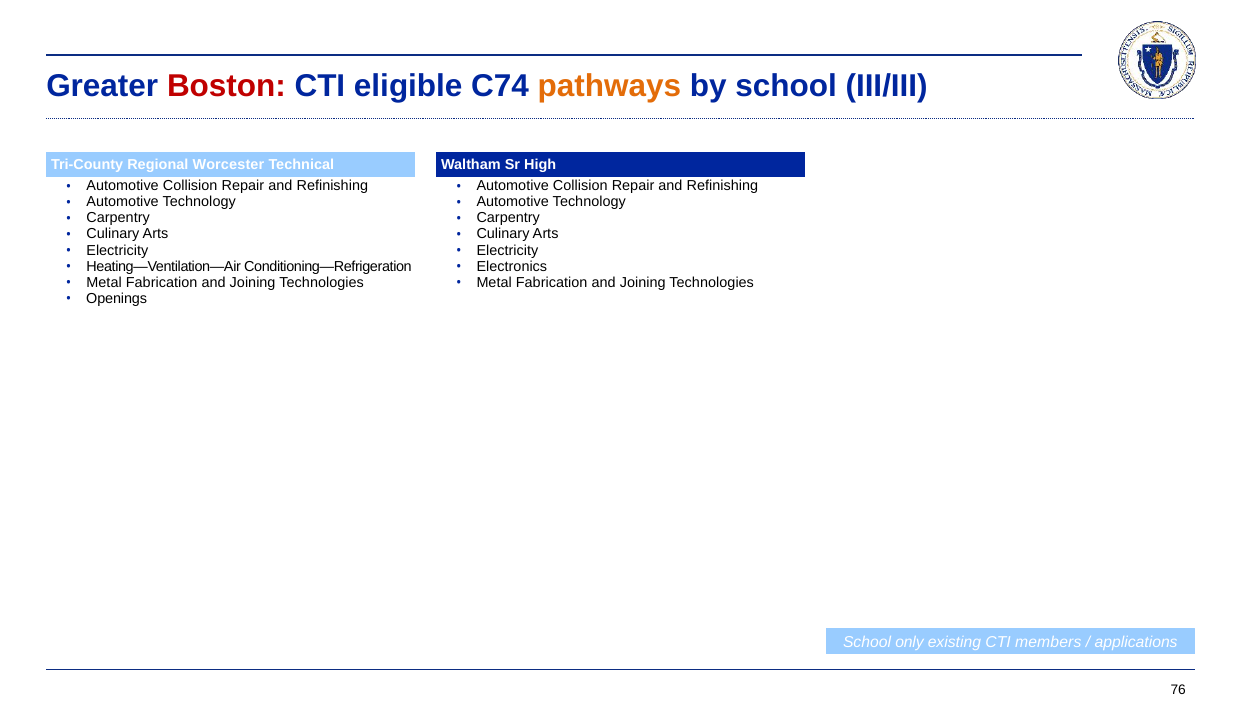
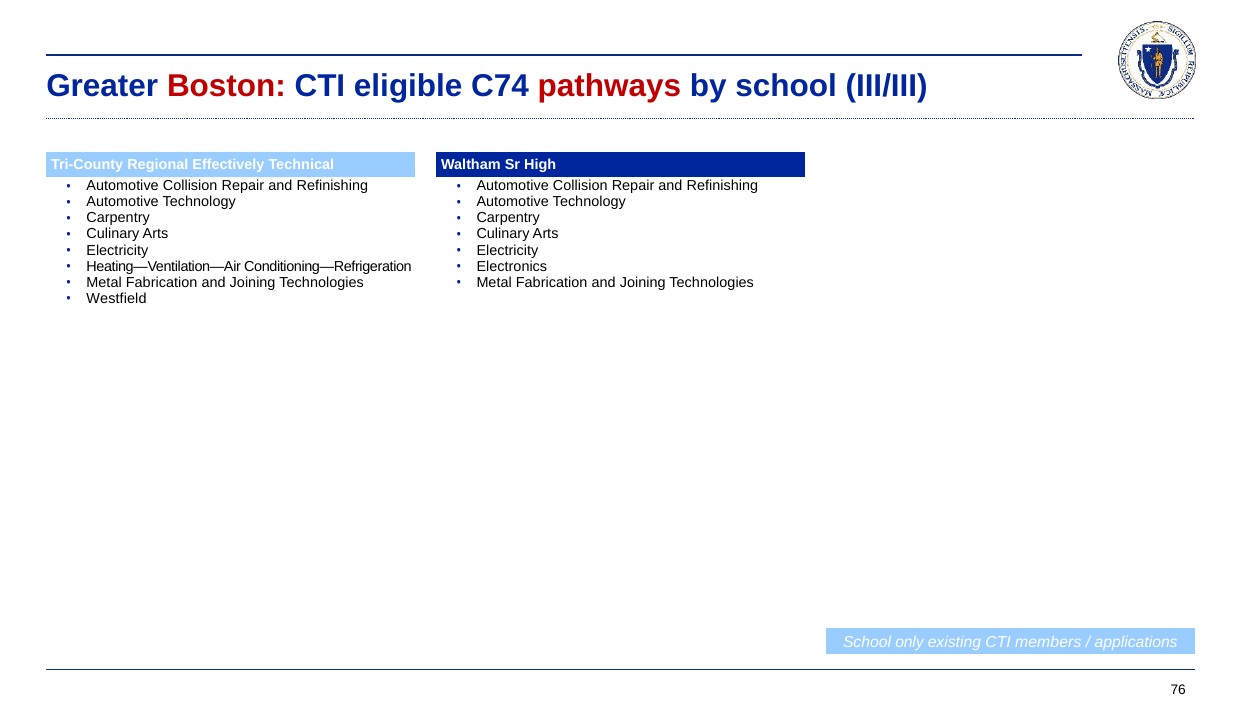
pathways colour: orange -> red (609, 86)
Worcester: Worcester -> Effectively (228, 165)
Openings: Openings -> Westfield (116, 299)
